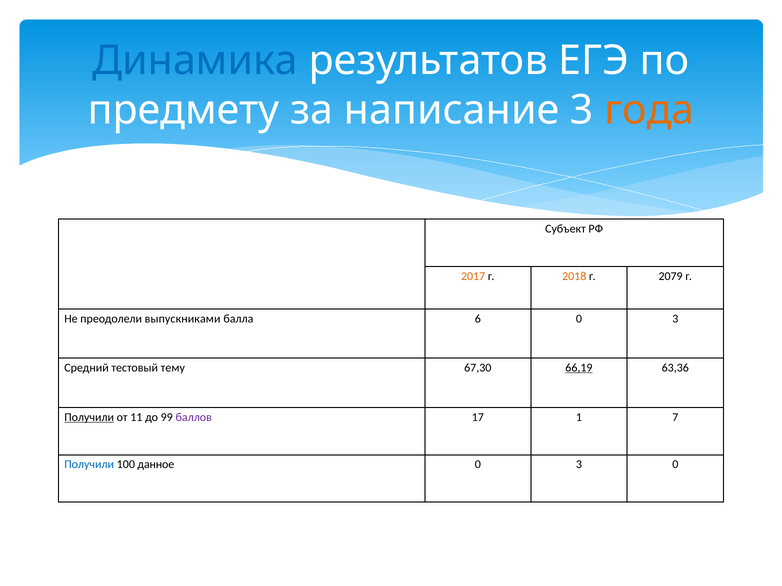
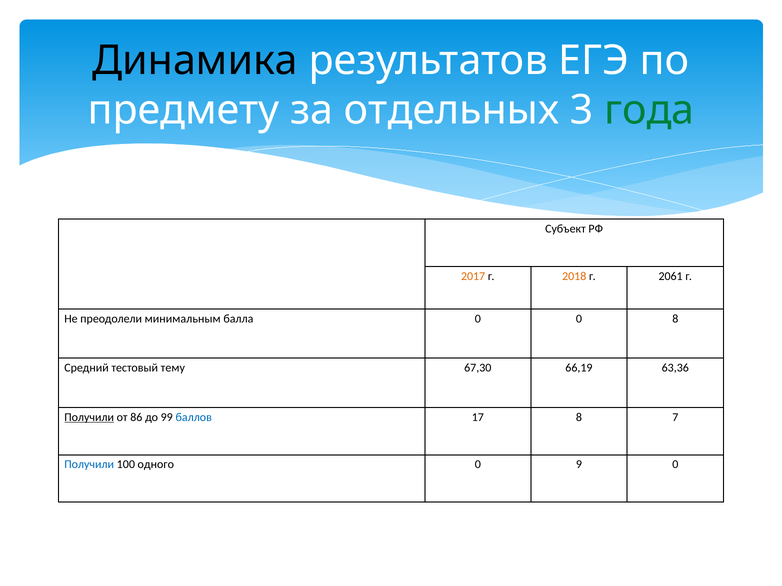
Динамика colour: blue -> black (195, 61)
написание: написание -> отдельных (452, 110)
года colour: orange -> green (649, 110)
2079: 2079 -> 2061 (671, 276)
выпускниками: выпускниками -> минимальным (183, 319)
балла 6: 6 -> 0 (478, 319)
3: 3 -> 8 (675, 319)
66,19 underline: present -> none (579, 368)
11: 11 -> 86 (136, 418)
баллов colour: purple -> blue (194, 418)
17 1: 1 -> 8 (579, 418)
данное: данное -> одного (156, 465)
3: 3 -> 9 (579, 465)
